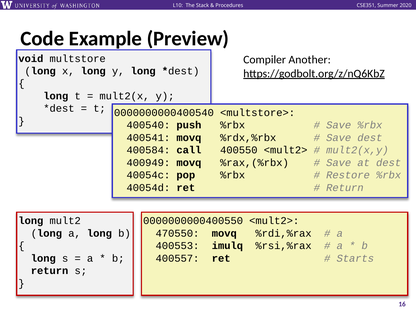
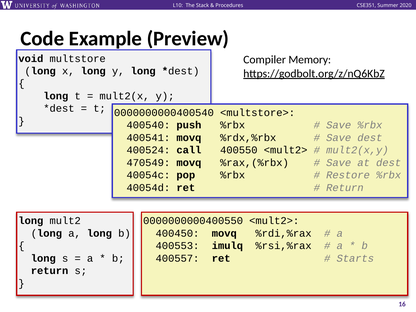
Another: Another -> Memory (310, 60)
400584: 400584 -> 400524 (148, 150)
400949: 400949 -> 470549 (148, 163)
470550: 470550 -> 400450 (177, 233)
